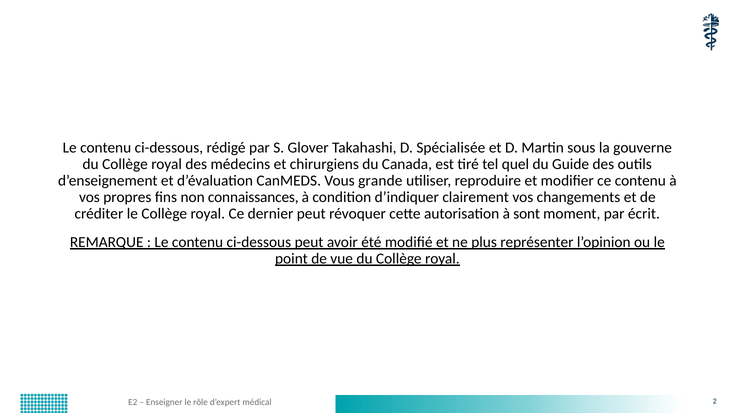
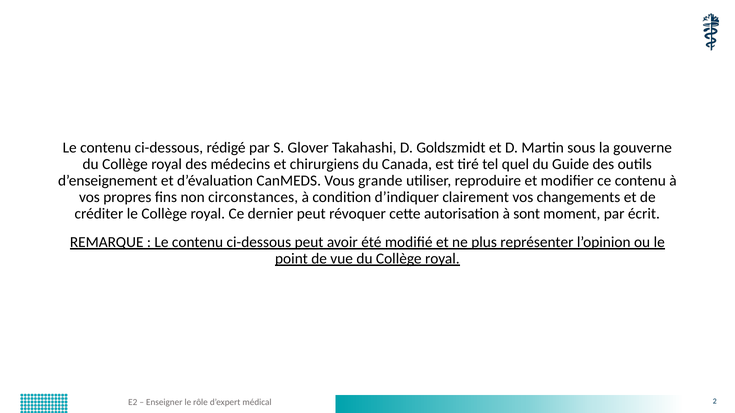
Spécialisée: Spécialisée -> Goldszmidt (451, 148)
connaissances: connaissances -> circonstances (253, 197)
